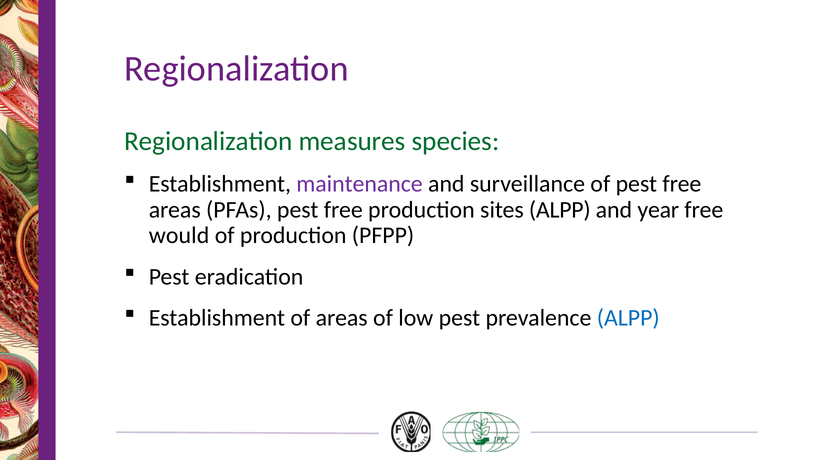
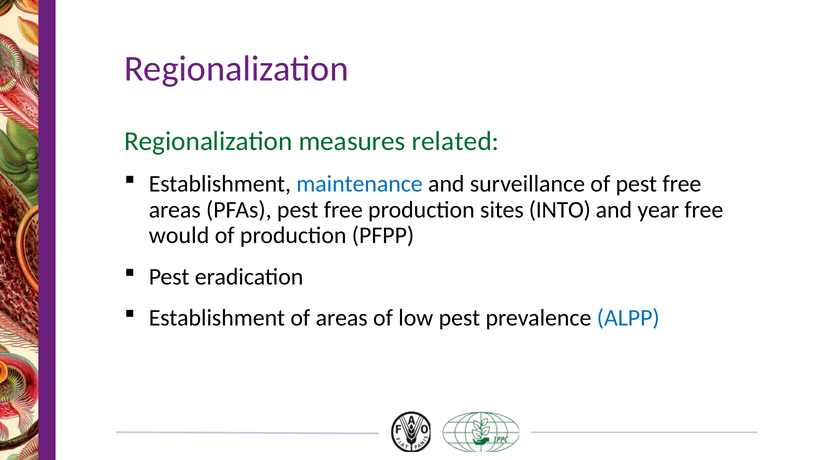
species: species -> related (455, 141)
maintenance colour: purple -> blue (360, 184)
sites ALPP: ALPP -> INTO (560, 210)
